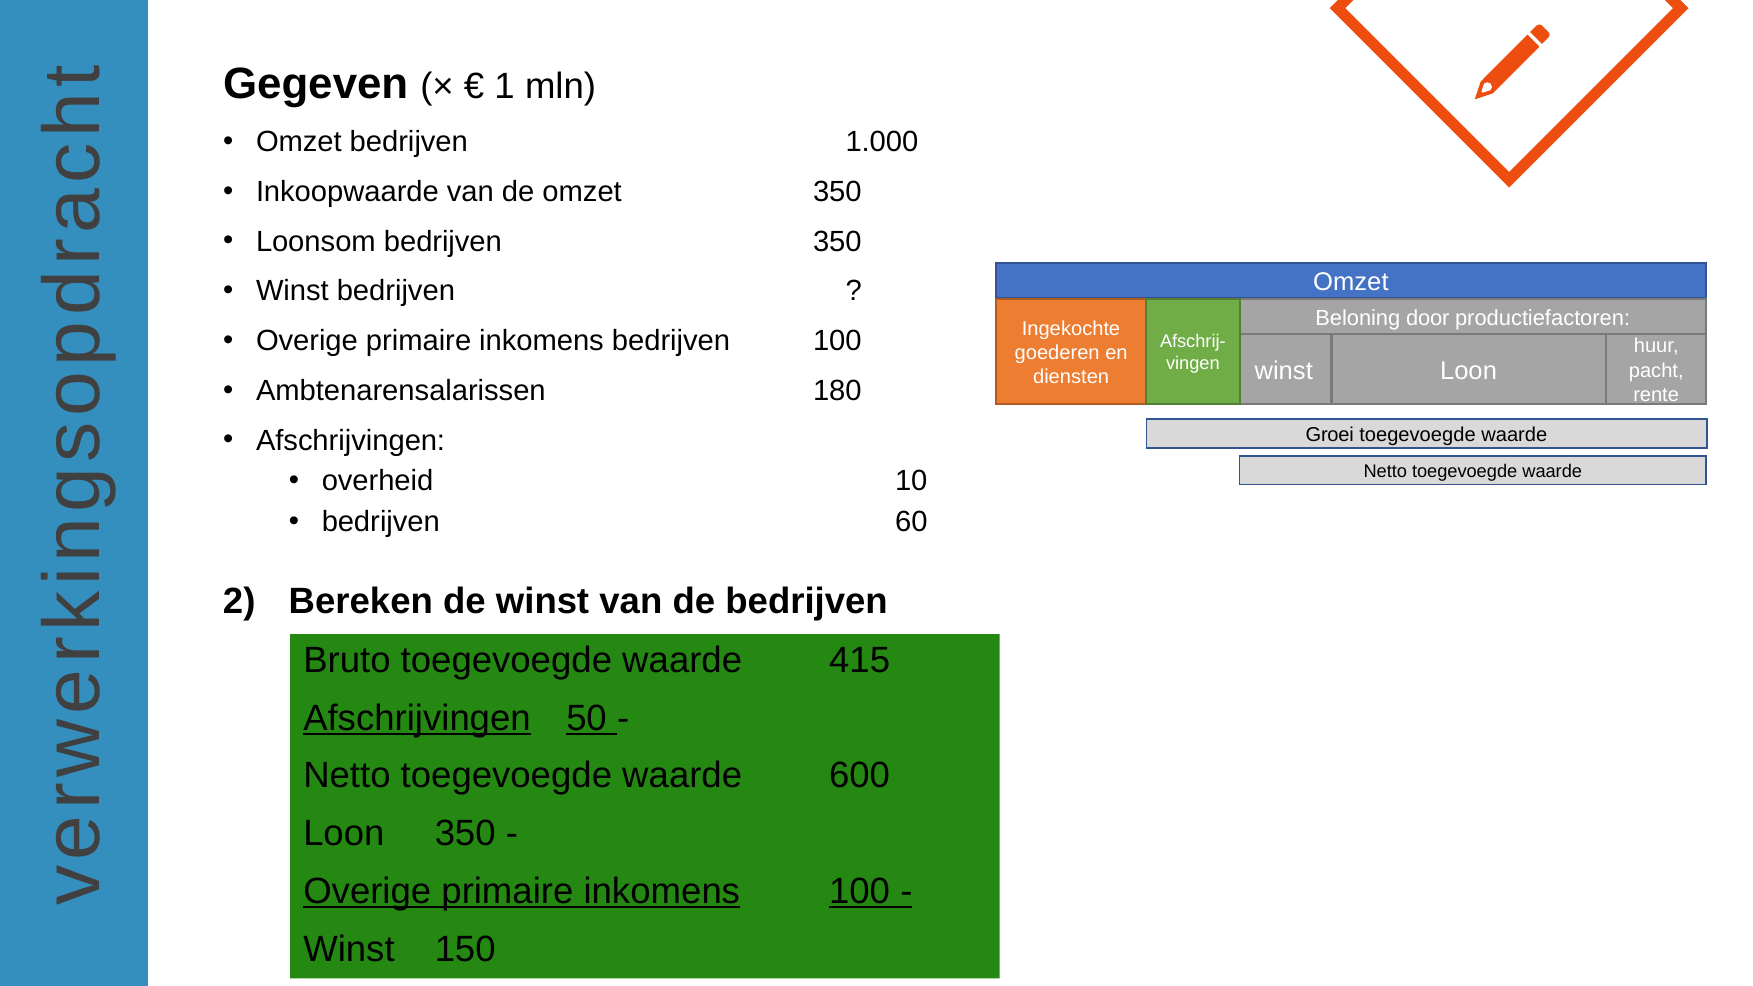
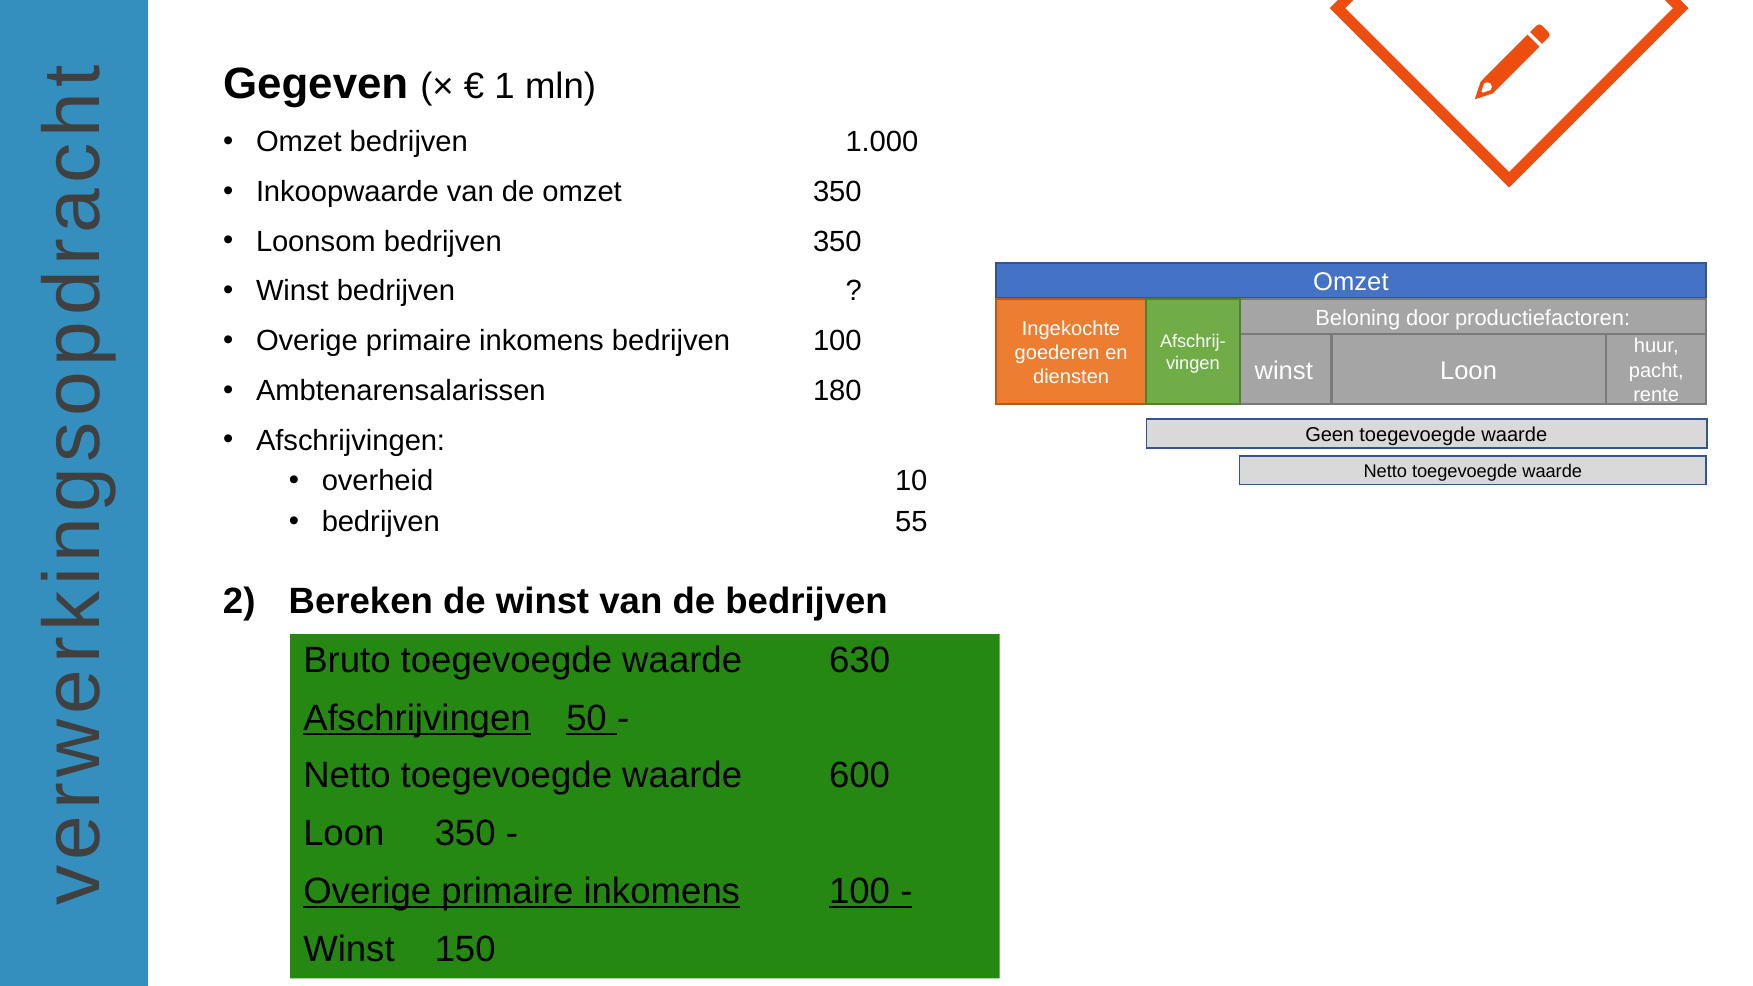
Groei: Groei -> Geen (1330, 435)
60: 60 -> 55 (911, 522)
415: 415 -> 630 (860, 660)
